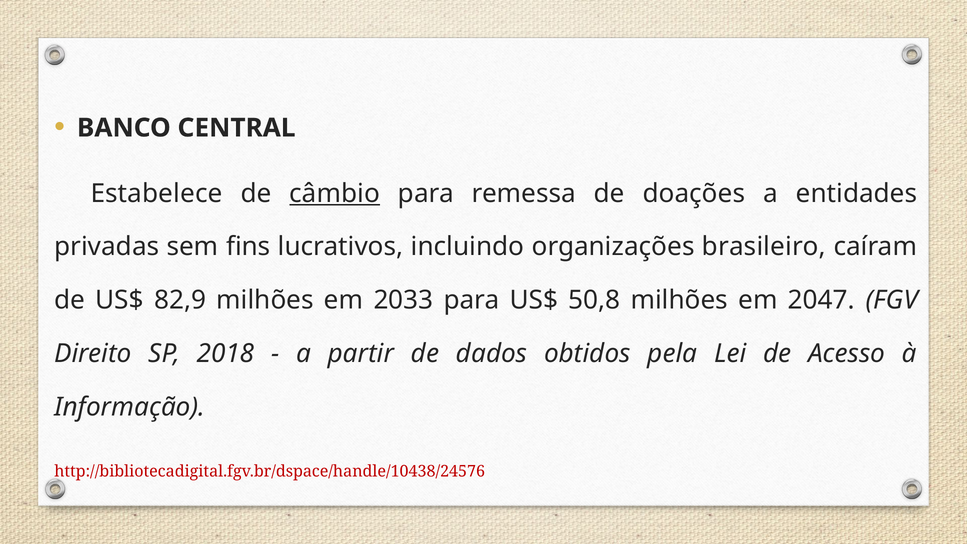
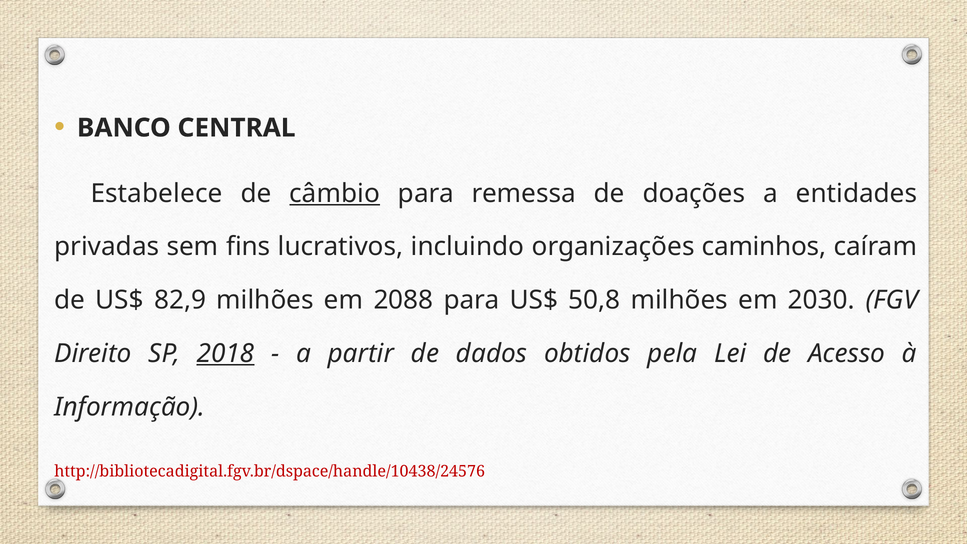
brasileiro: brasileiro -> caminhos (764, 247)
2033: 2033 -> 2088 (403, 300)
2047: 2047 -> 2030 (821, 300)
2018 underline: none -> present (226, 354)
